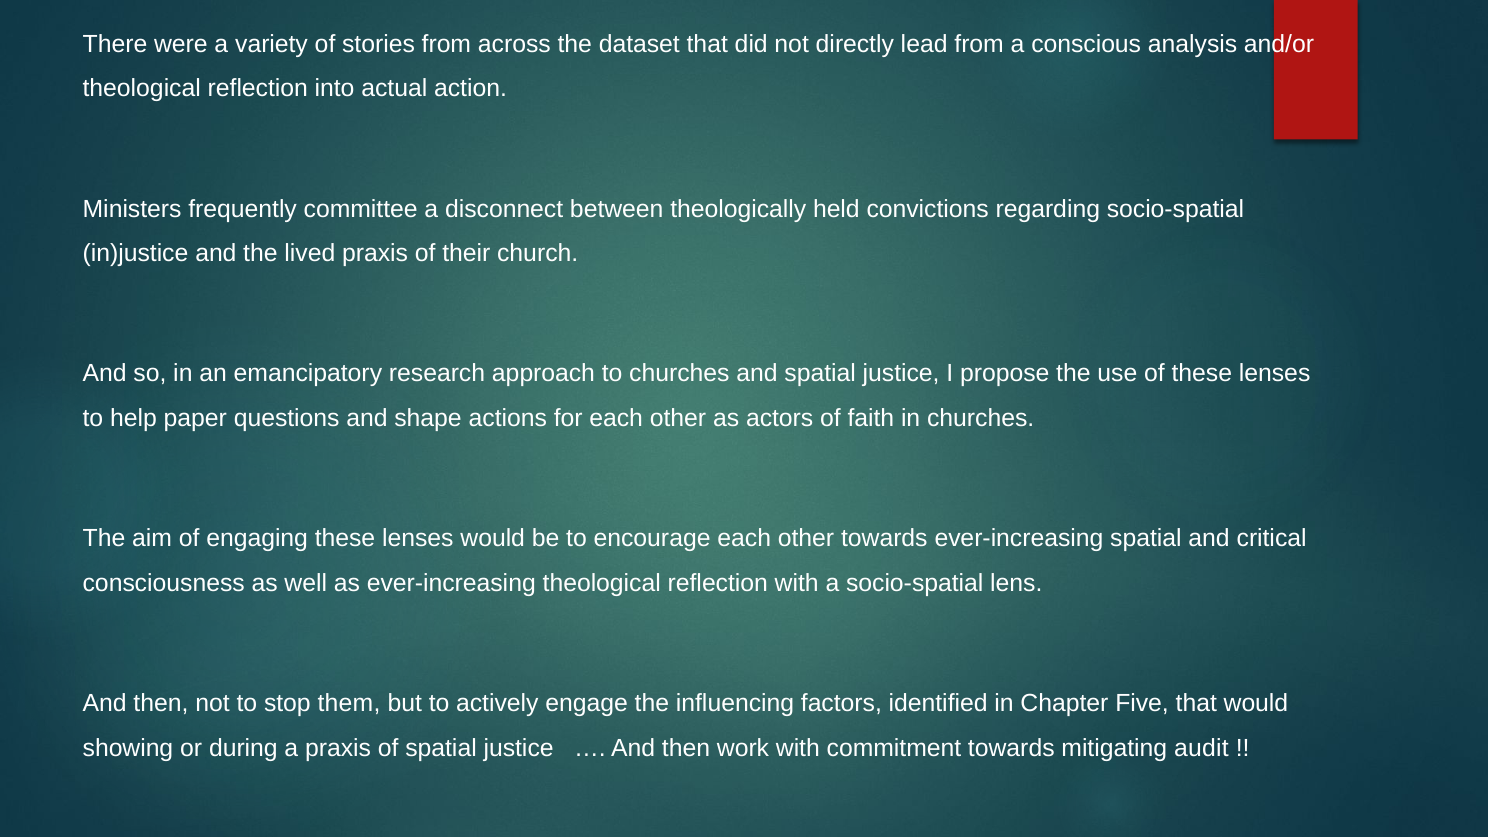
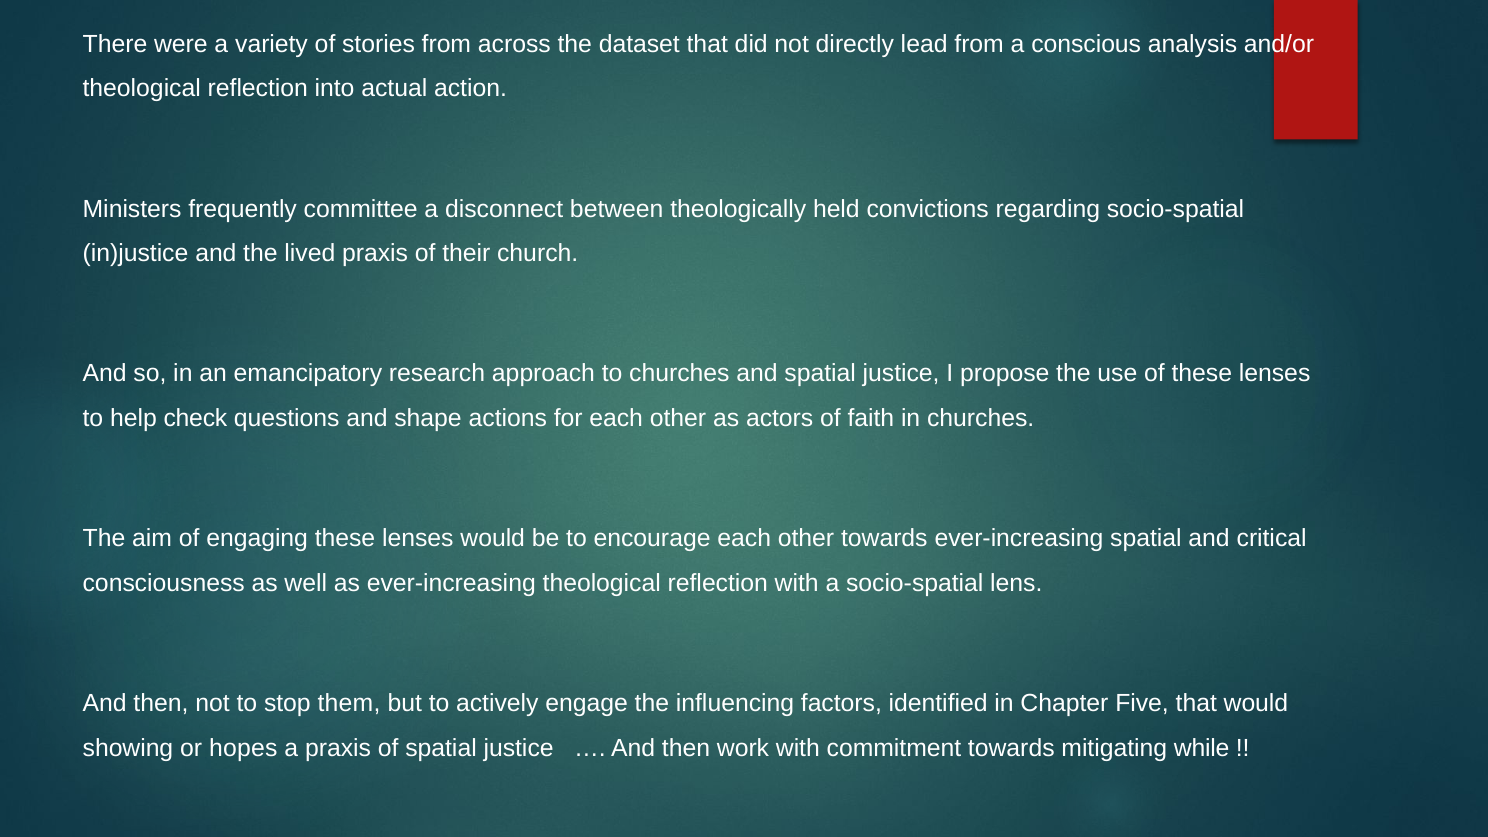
paper: paper -> check (195, 418)
during: during -> hopes (243, 748)
audit: audit -> while (1202, 748)
